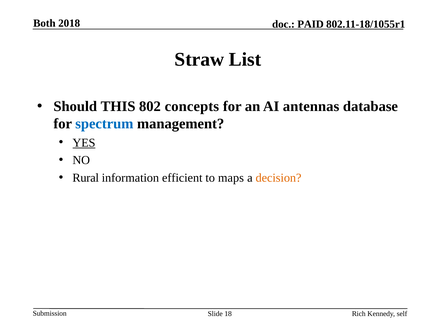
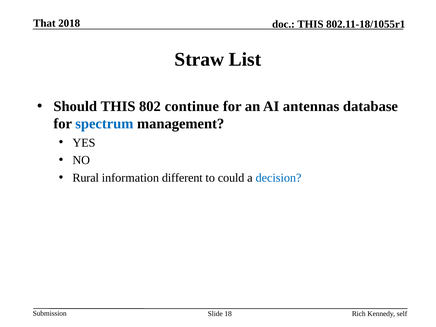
Both: Both -> That (44, 23)
PAID: PAID -> THIS (311, 24)
concepts: concepts -> continue (192, 106)
YES underline: present -> none (84, 143)
efficient: efficient -> different (182, 178)
maps: maps -> could (231, 178)
decision colour: orange -> blue (279, 178)
